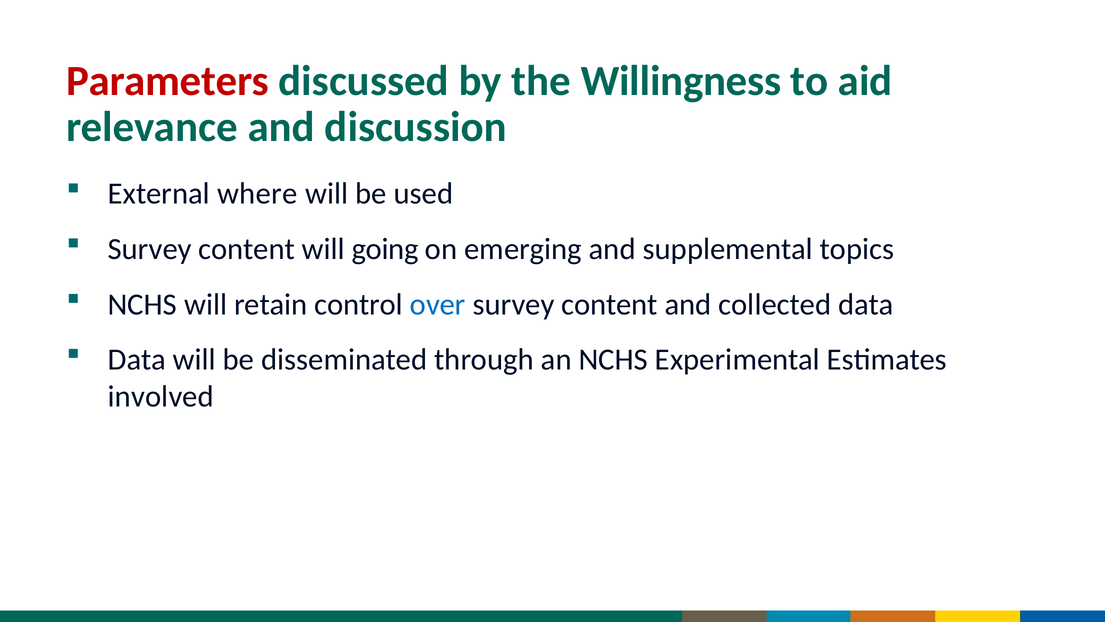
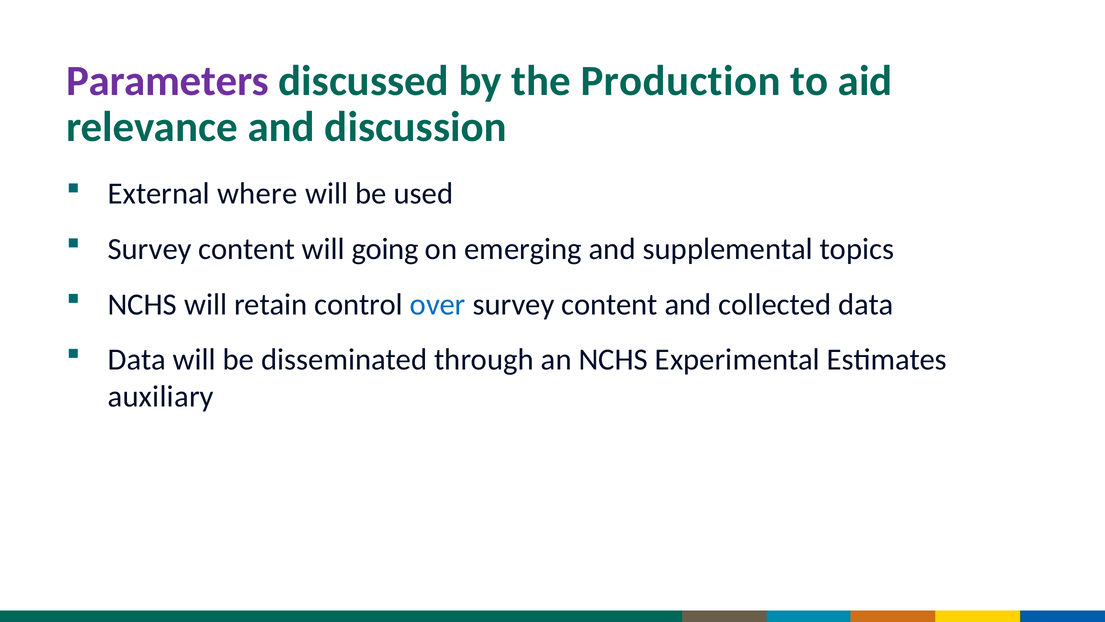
Parameters colour: red -> purple (168, 81)
Willingness: Willingness -> Production (681, 81)
involved: involved -> auxiliary (161, 396)
